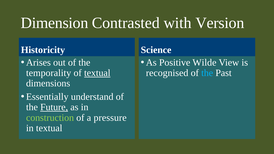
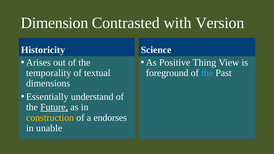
Wilde: Wilde -> Thing (204, 63)
textual underline: present -> none (97, 73)
recognised: recognised -> foreground (167, 73)
construction colour: light green -> yellow (50, 118)
pressure: pressure -> endorses (110, 118)
in textual: textual -> unable (49, 128)
